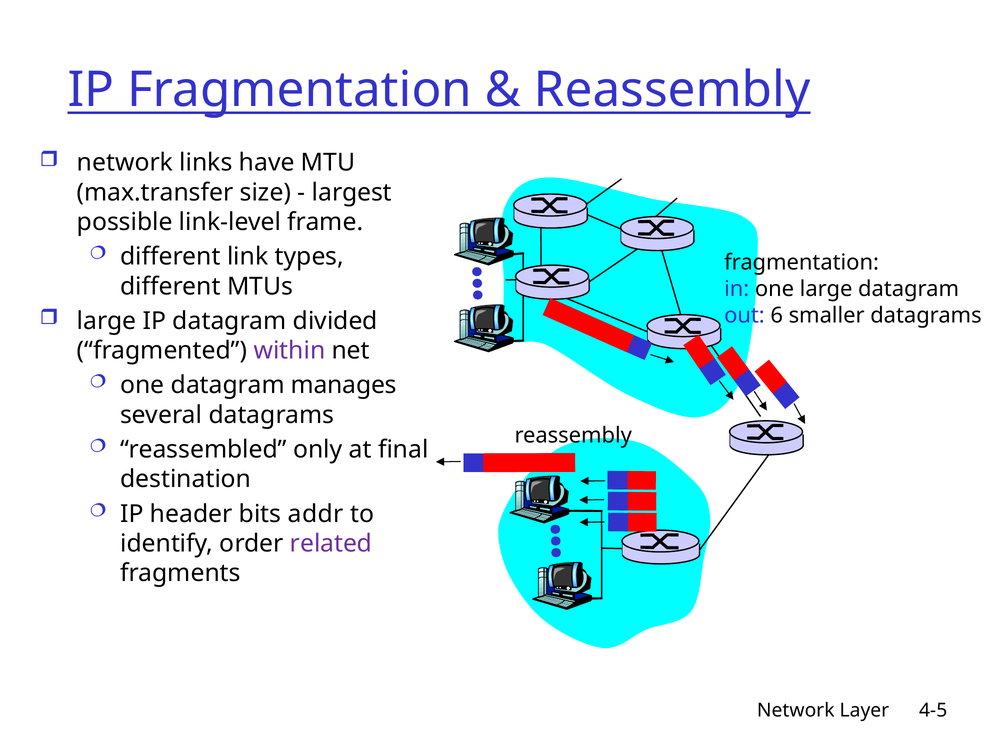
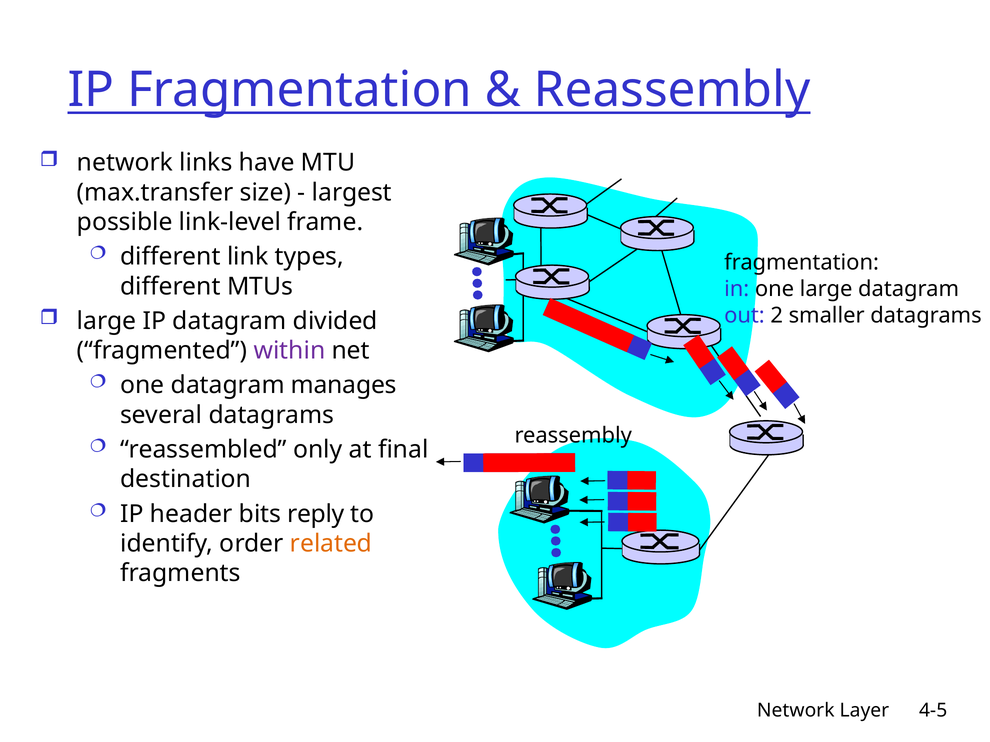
6: 6 -> 2 (777, 316)
addr: addr -> reply (316, 514)
related colour: purple -> orange (331, 544)
